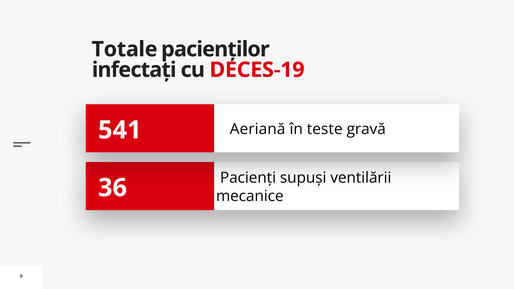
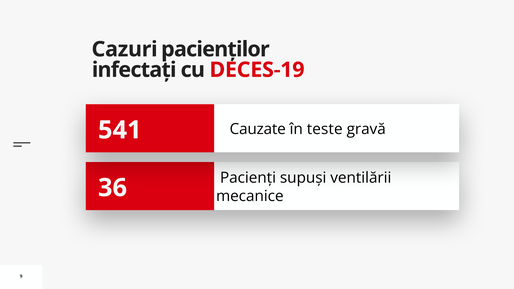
Totale: Totale -> Cazuri (125, 49)
Aeriană: Aeriană -> Cauzate (258, 129)
